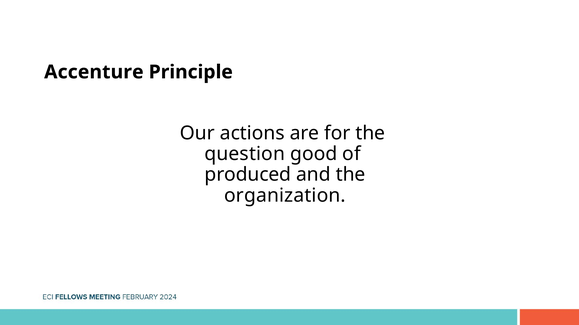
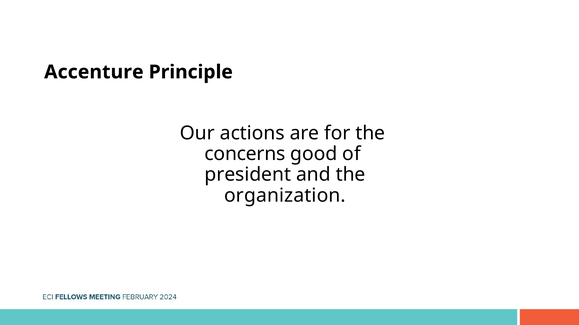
question: question -> concerns (245, 154)
produced: produced -> president (248, 175)
